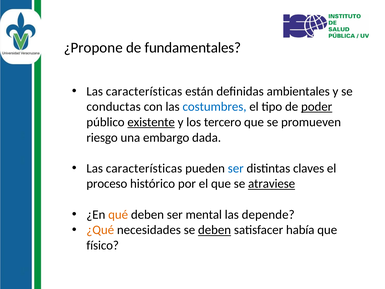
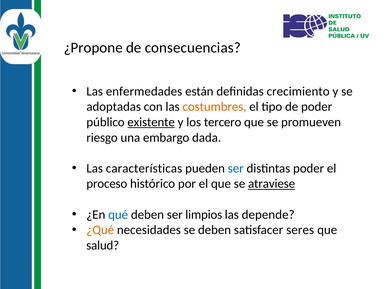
fundamentales: fundamentales -> consecuencias (193, 48)
características: características -> enfermedades (144, 91)
ambientales: ambientales -> crecimiento (298, 91)
conductas: conductas -> adoptadas (114, 107)
costumbres colour: blue -> orange (214, 107)
poder underline: present -> none (317, 107)
distintas claves: claves -> poder (309, 168)
qué colour: orange -> blue (118, 214)
mental: mental -> limpios (204, 214)
deben underline: present -> none (215, 230)
había: había -> seres (300, 230)
físico: físico -> salud (103, 245)
